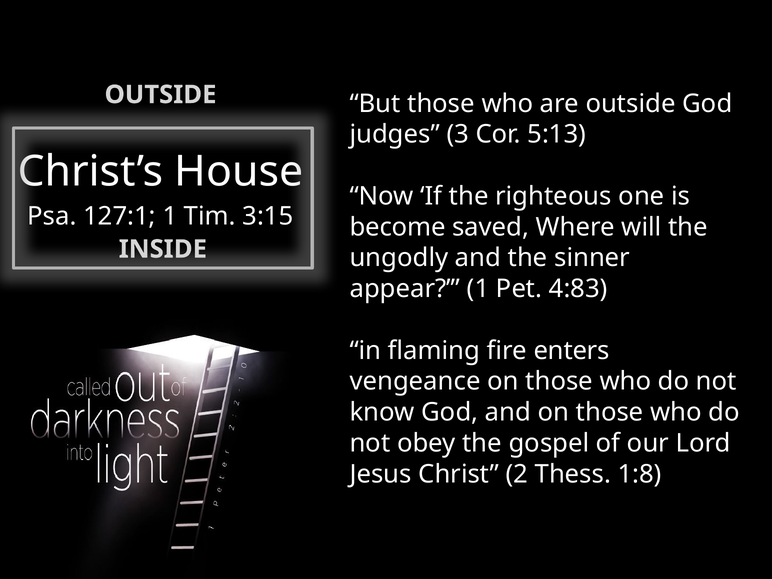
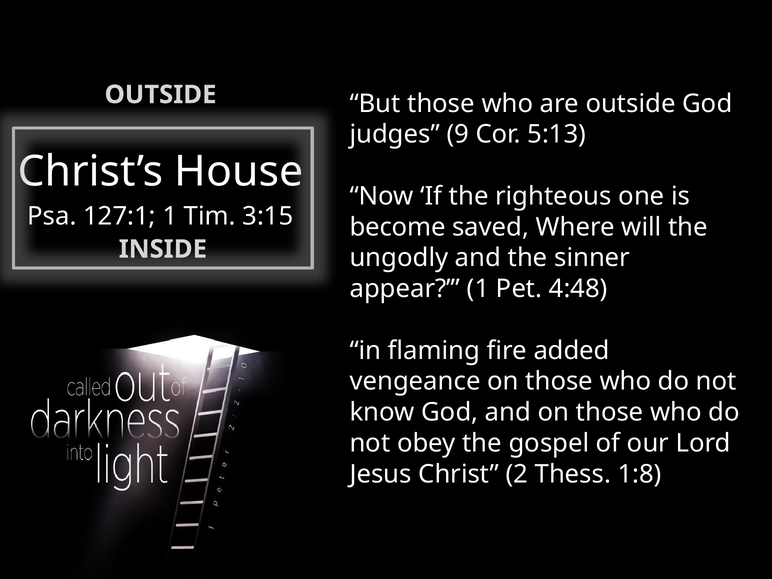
3: 3 -> 9 (458, 134)
4:83: 4:83 -> 4:48 (578, 289)
enters: enters -> added (572, 351)
